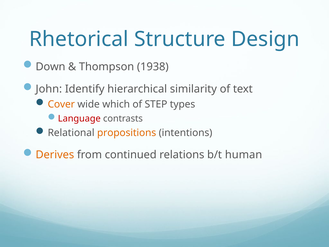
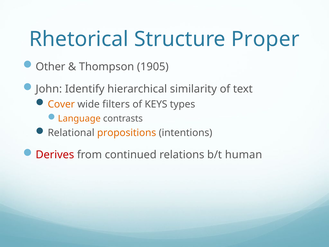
Design: Design -> Proper (265, 39)
Down: Down -> Other (50, 67)
1938: 1938 -> 1905 (153, 67)
which: which -> filters (116, 104)
STEP: STEP -> KEYS (156, 104)
Language colour: red -> orange (79, 118)
Derives colour: orange -> red (55, 155)
